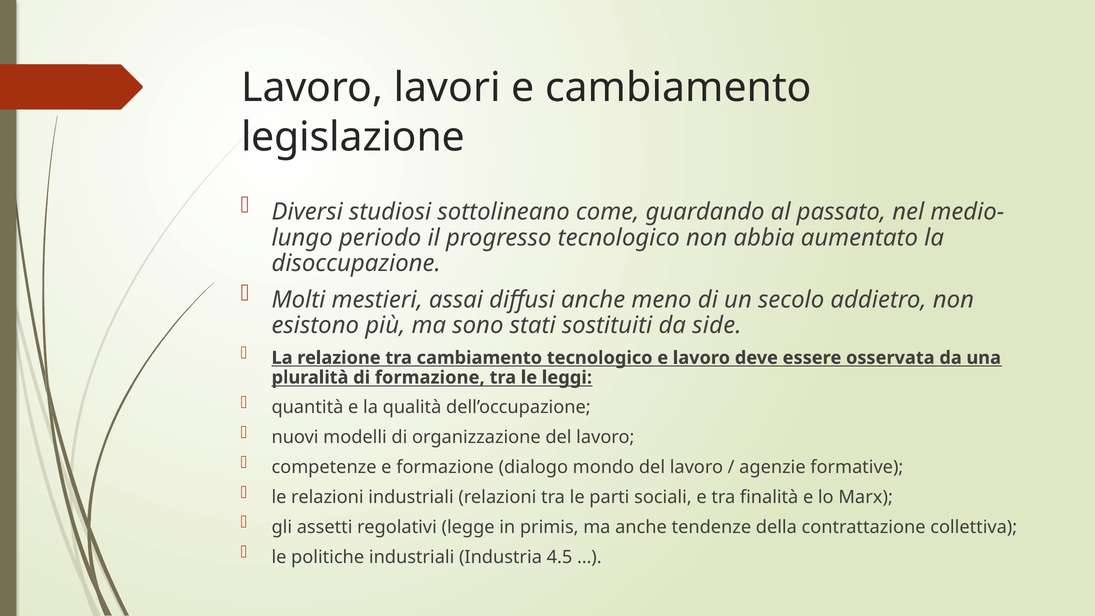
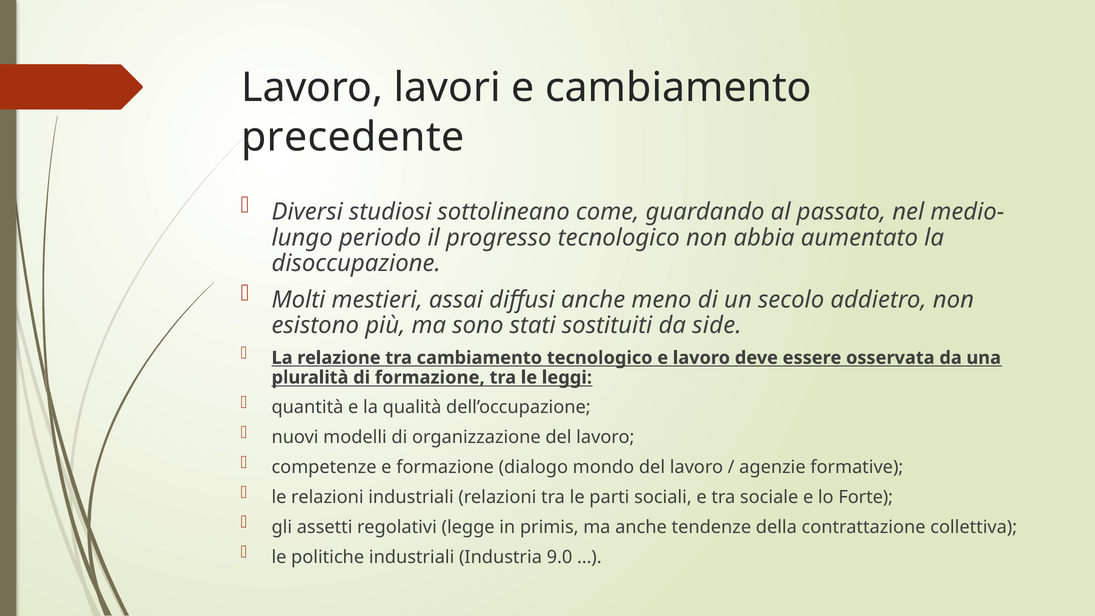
legislazione: legislazione -> precedente (353, 137)
finalità: finalità -> sociale (769, 497)
Marx: Marx -> Forte (866, 497)
4.5: 4.5 -> 9.0 (560, 557)
